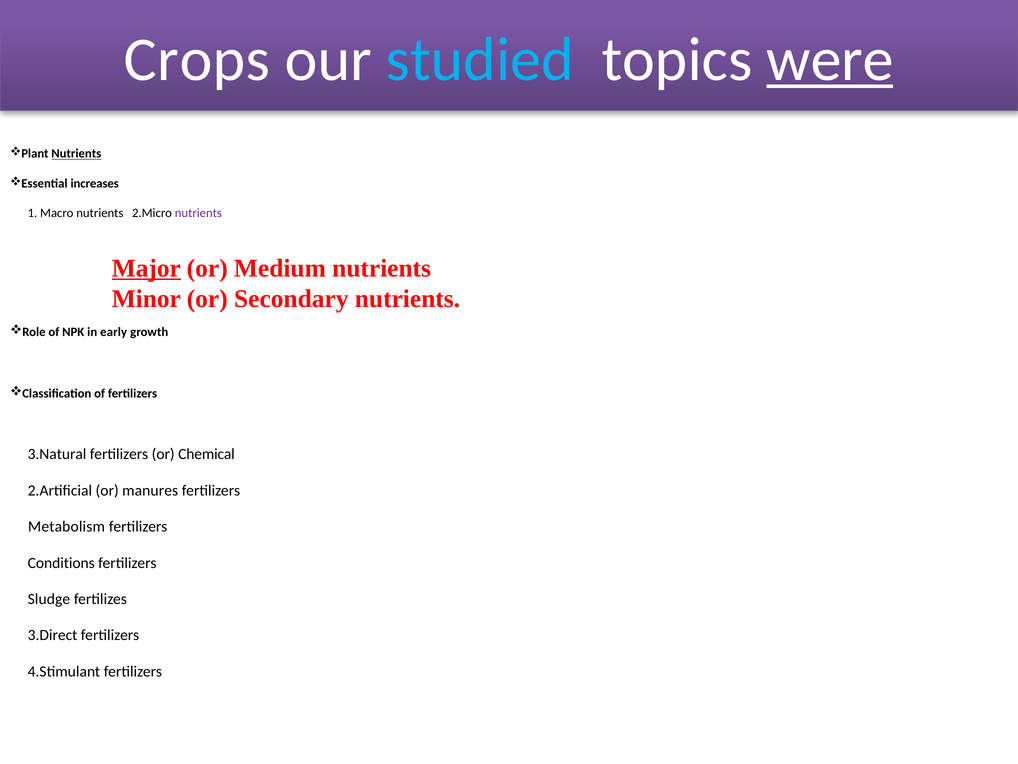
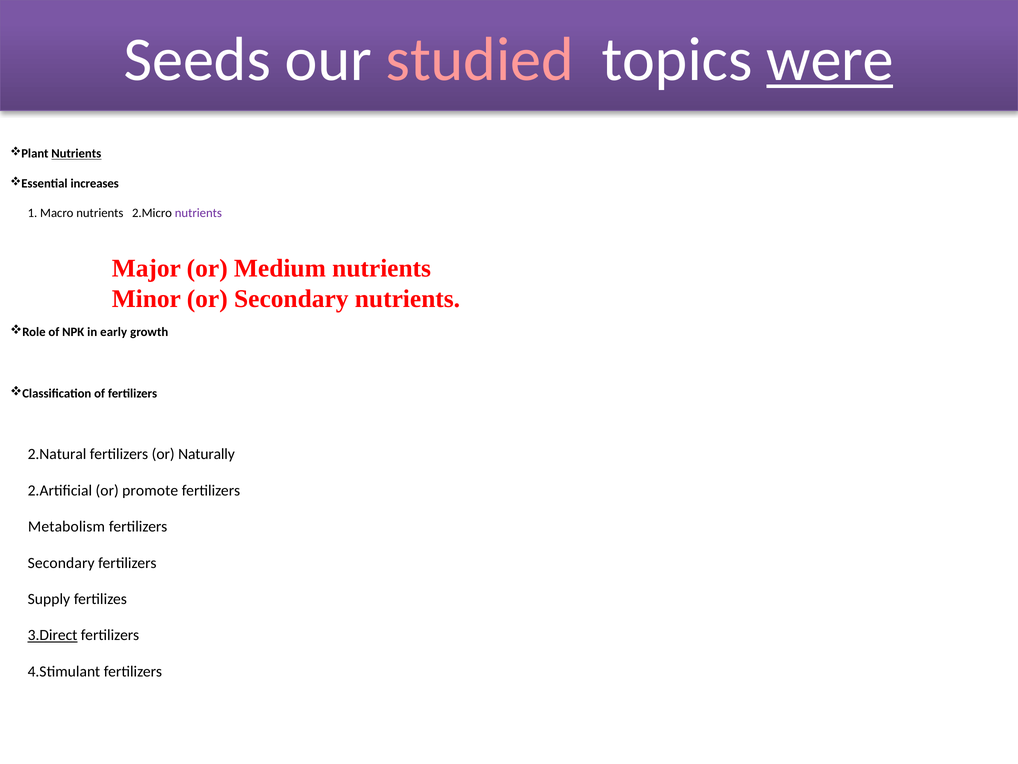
Crops: Crops -> Seeds (197, 59)
studied colour: light blue -> pink (480, 59)
Major underline: present -> none (146, 268)
3.Natural: 3.Natural -> 2.Natural (57, 454)
Chemical: Chemical -> Naturally (206, 454)
manures: manures -> promote (150, 490)
Conditions: Conditions -> Secondary (61, 563)
Sludge: Sludge -> Supply (49, 599)
3.Direct underline: none -> present (53, 635)
